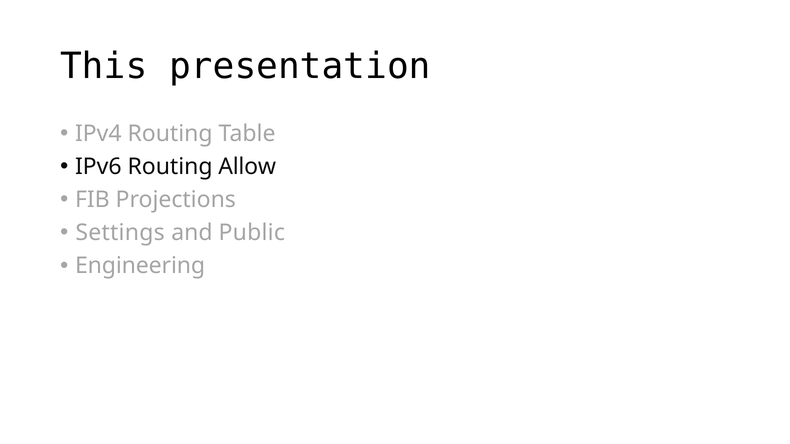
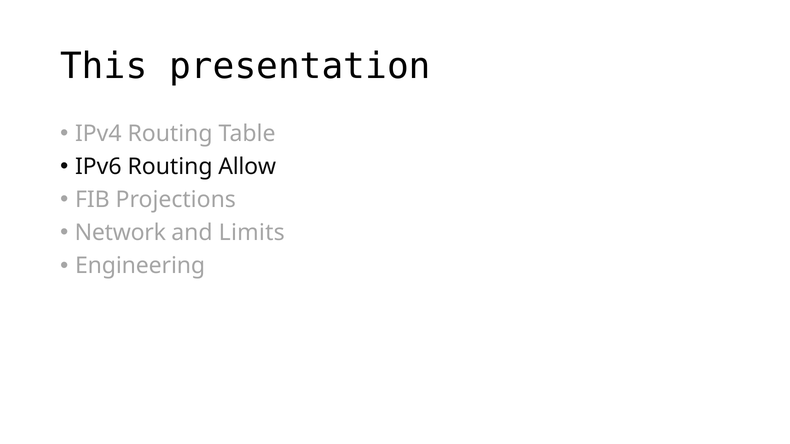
Settings: Settings -> Network (120, 233)
Public: Public -> Limits (252, 233)
